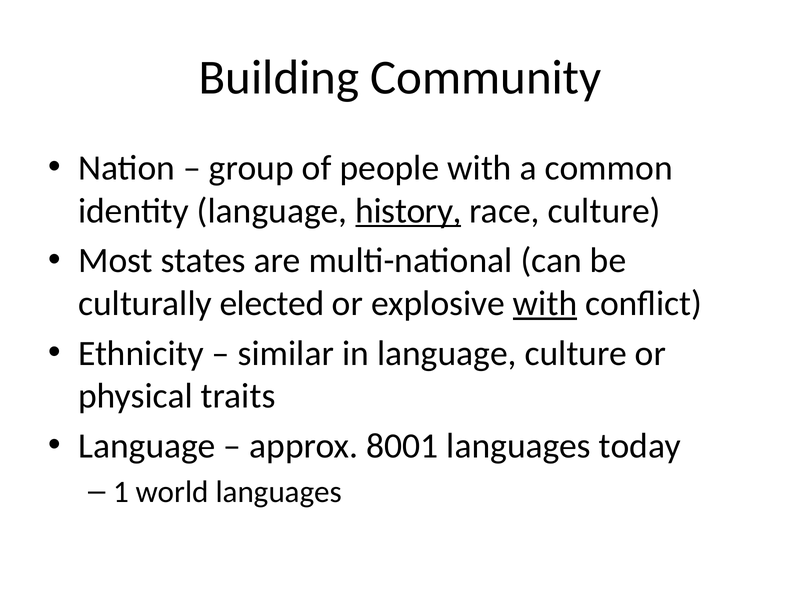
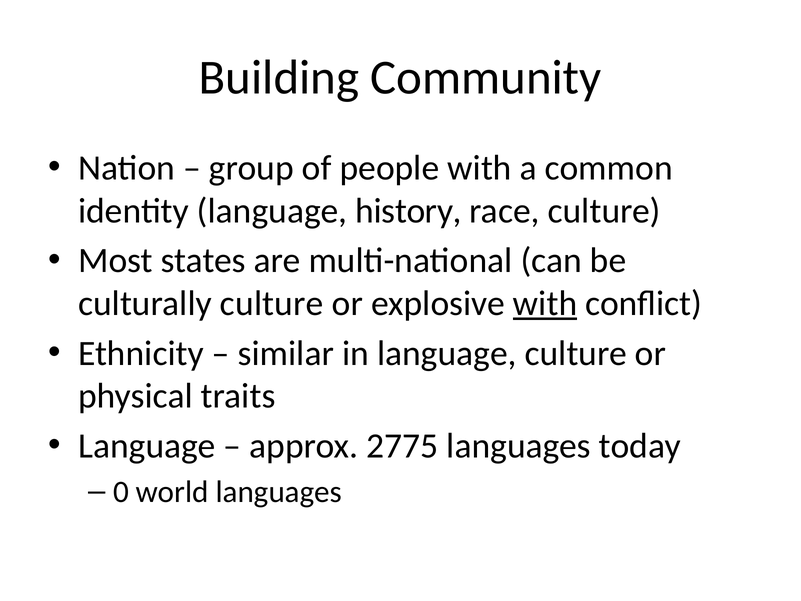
history underline: present -> none (408, 211)
culturally elected: elected -> culture (272, 303)
8001: 8001 -> 2775 (402, 446)
1: 1 -> 0 (121, 492)
